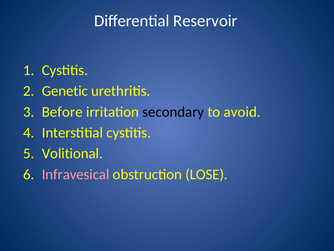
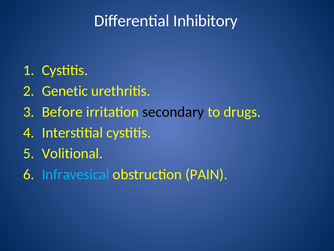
Reservoir: Reservoir -> Inhibitory (205, 21)
avoid: avoid -> drugs (242, 112)
Infravesical colour: pink -> light blue (76, 174)
LOSE: LOSE -> PAIN (206, 174)
